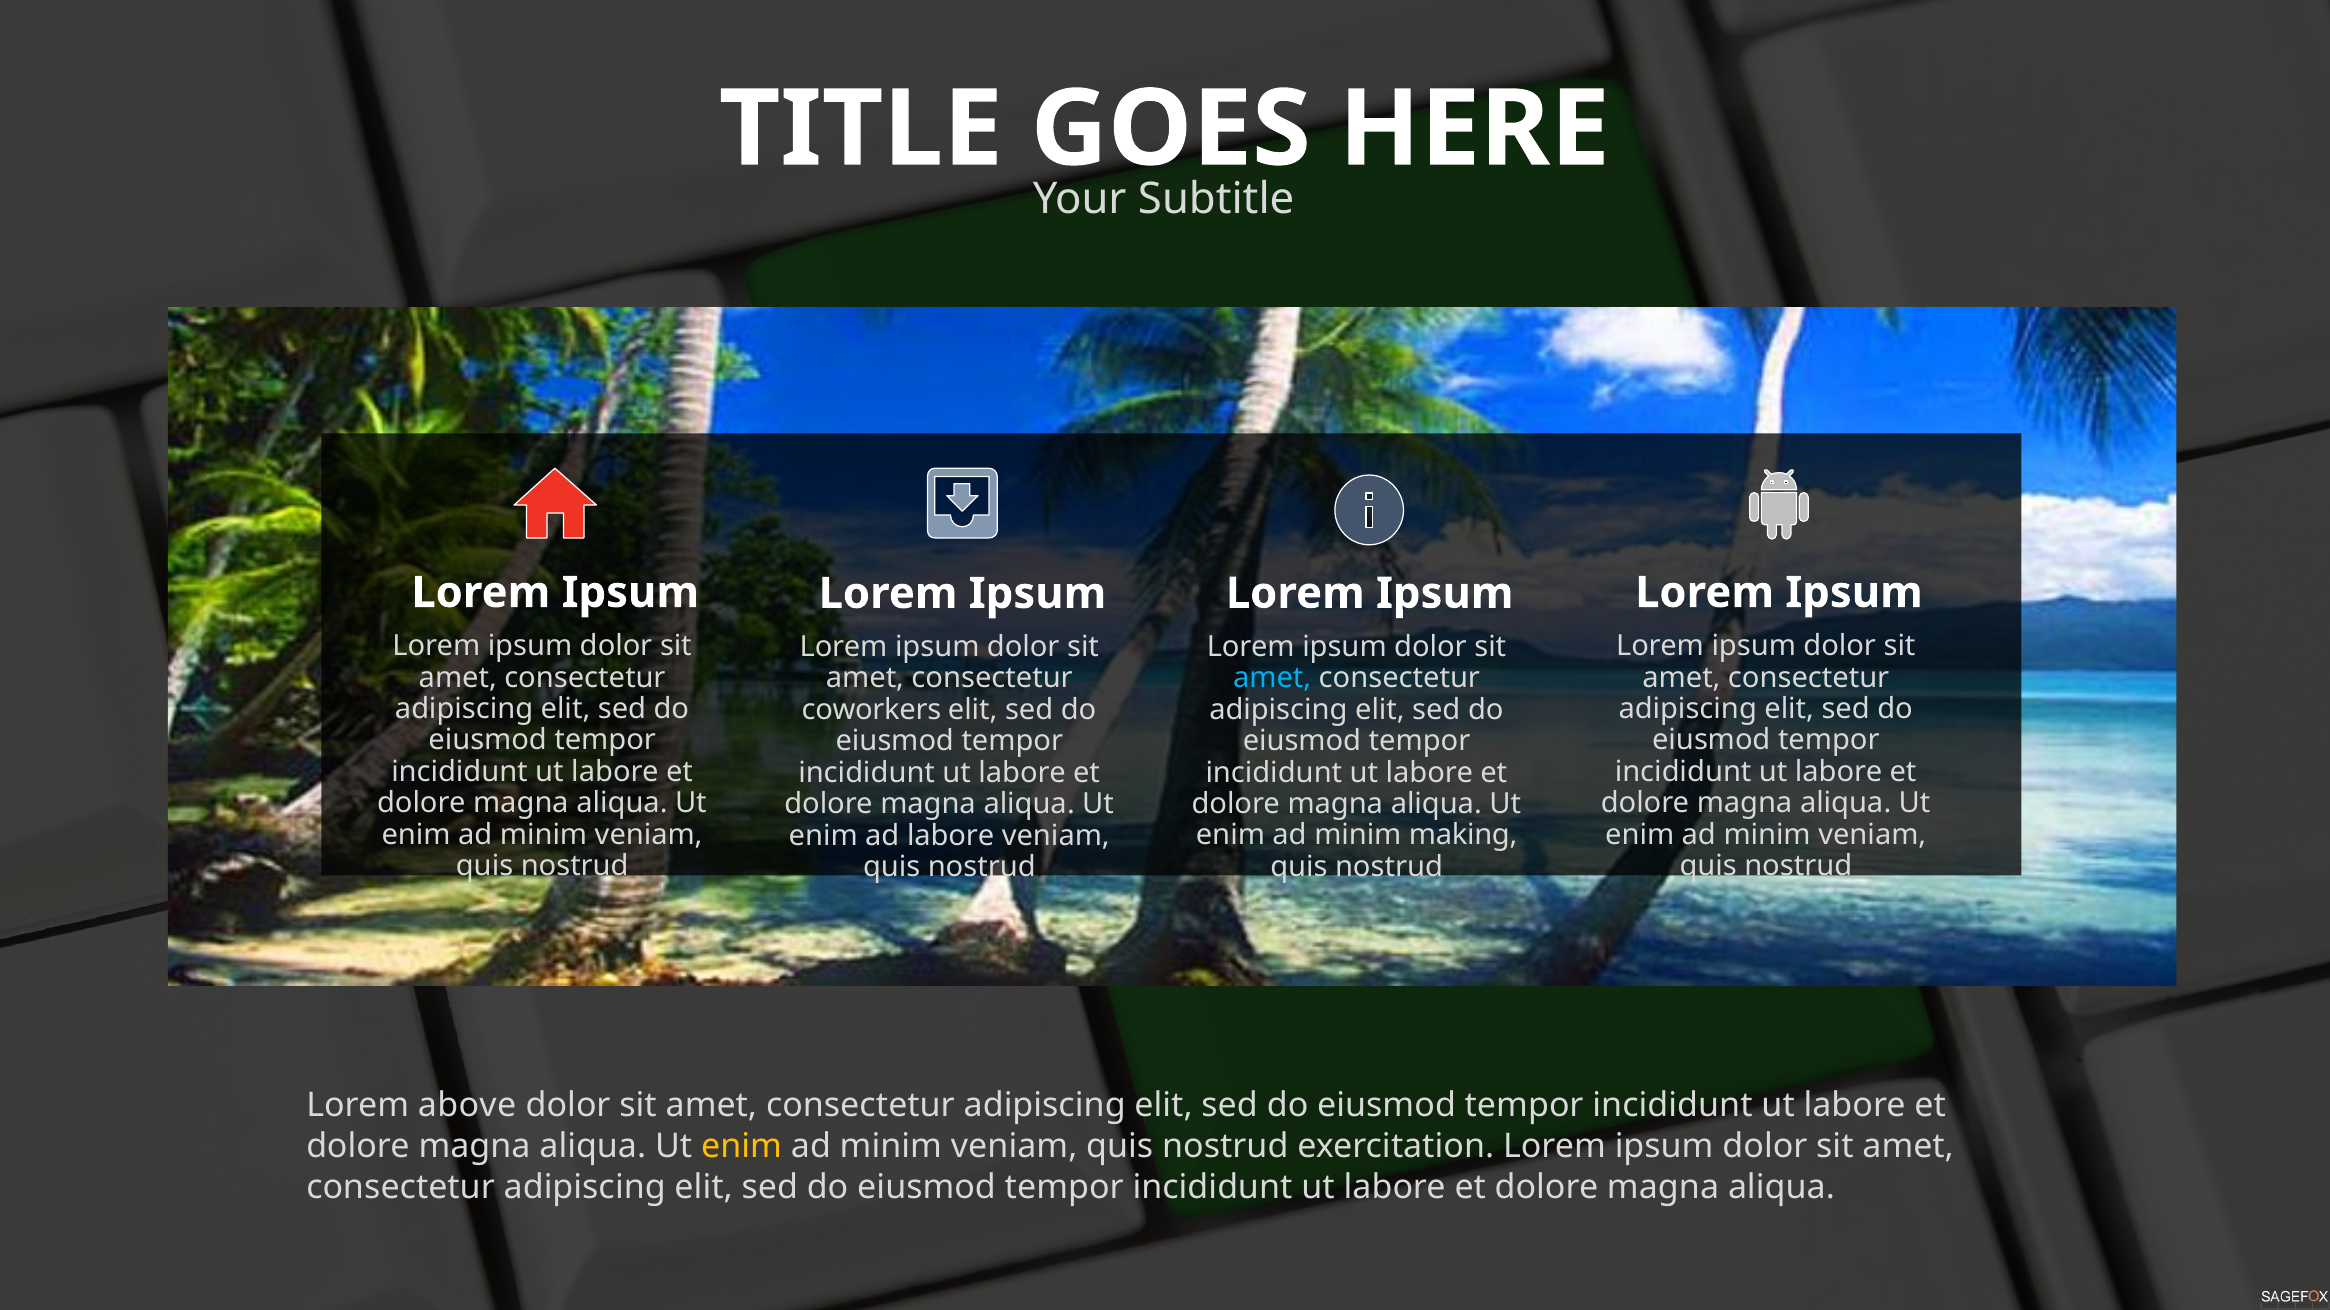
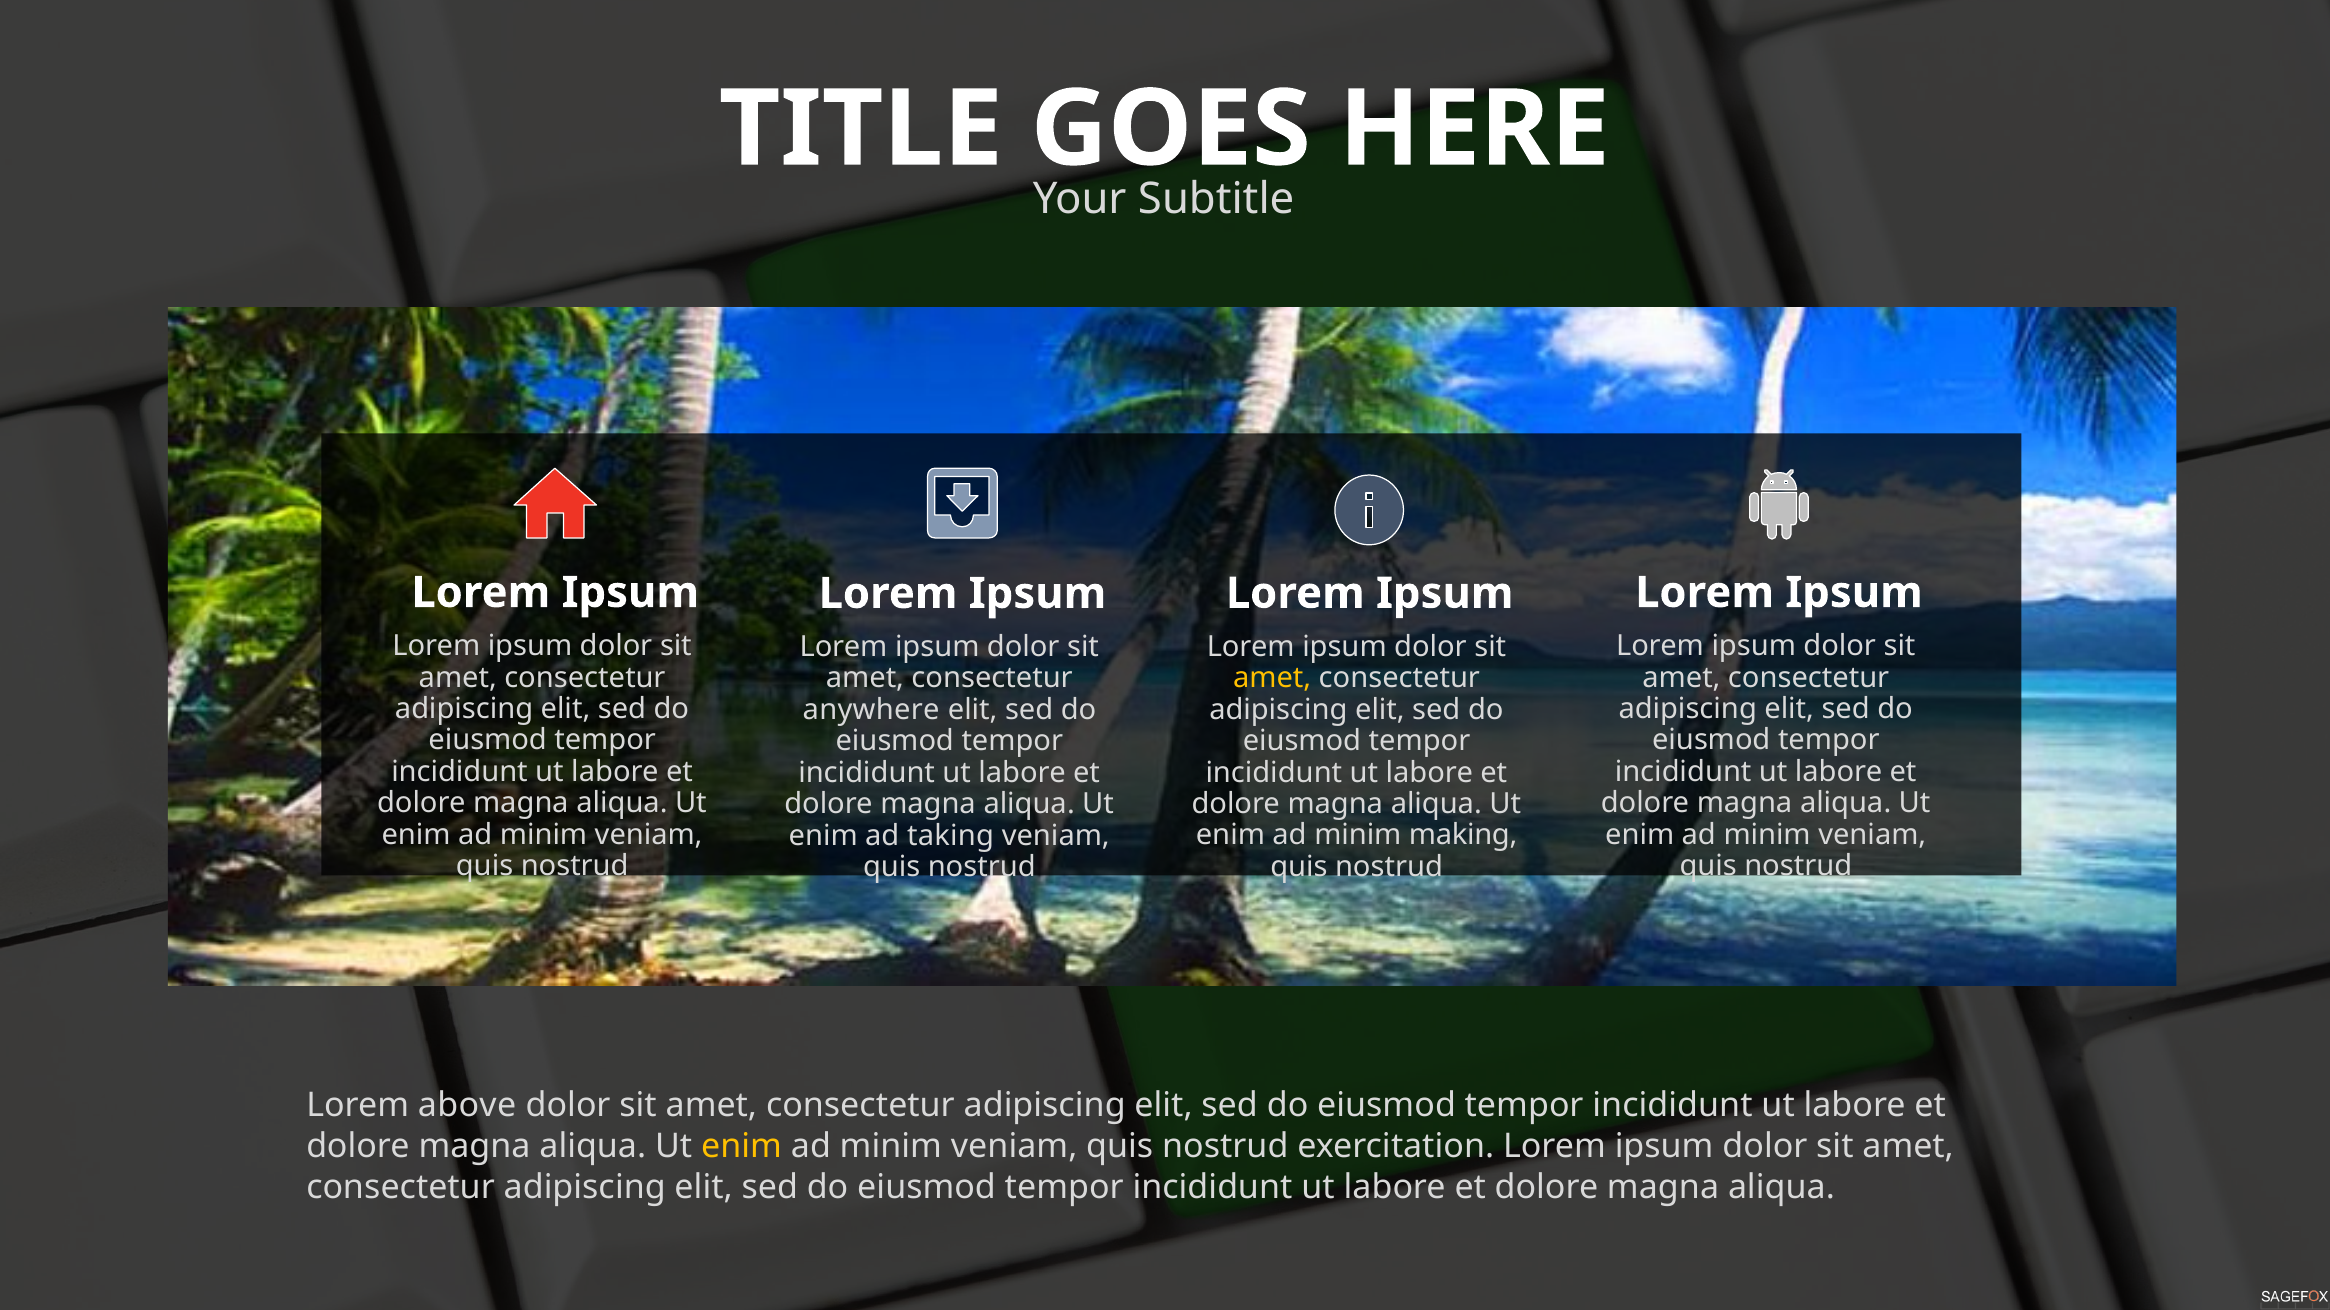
amet colour: light blue -> yellow (1272, 678)
coworkers: coworkers -> anywhere (871, 710)
ad labore: labore -> taking (951, 836)
